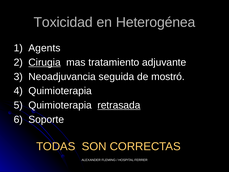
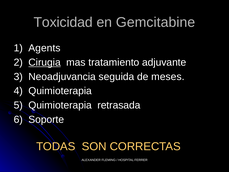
Heterogénea: Heterogénea -> Gemcitabine (156, 22)
mostró: mostró -> meses (168, 77)
retrasada underline: present -> none (119, 105)
